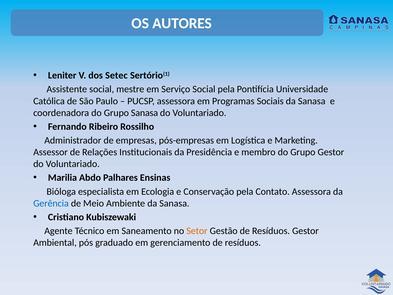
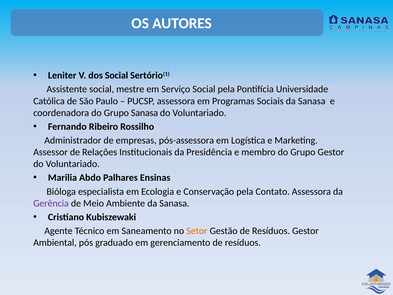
dos Setec: Setec -> Social (117, 75)
pós-empresas: pós-empresas -> pós-assessora (186, 140)
Gerência colour: blue -> purple (51, 203)
